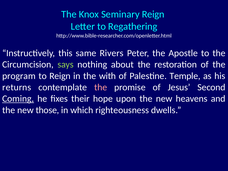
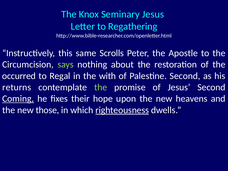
Seminary Reign: Reign -> Jesus (153, 14)
Rivers: Rivers -> Scrolls (112, 53)
program: program -> occurred (19, 76)
to Reign: Reign -> Regal (60, 76)
Palestine Temple: Temple -> Second (185, 76)
the colour: pink -> light green (101, 87)
righteousness underline: none -> present (122, 110)
